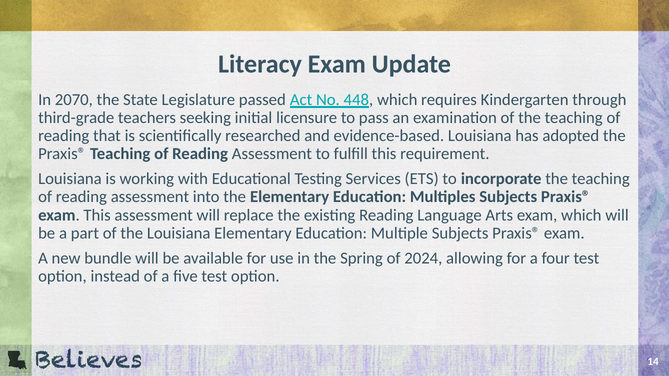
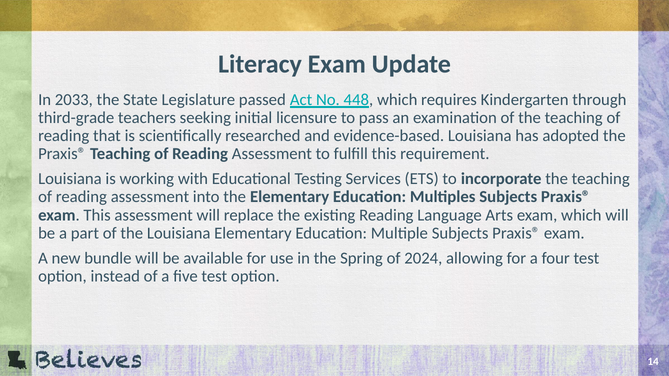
2070: 2070 -> 2033 (74, 100)
